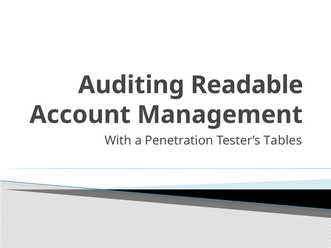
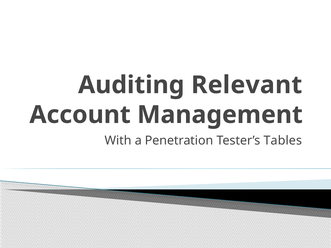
Readable: Readable -> Relevant (247, 85)
